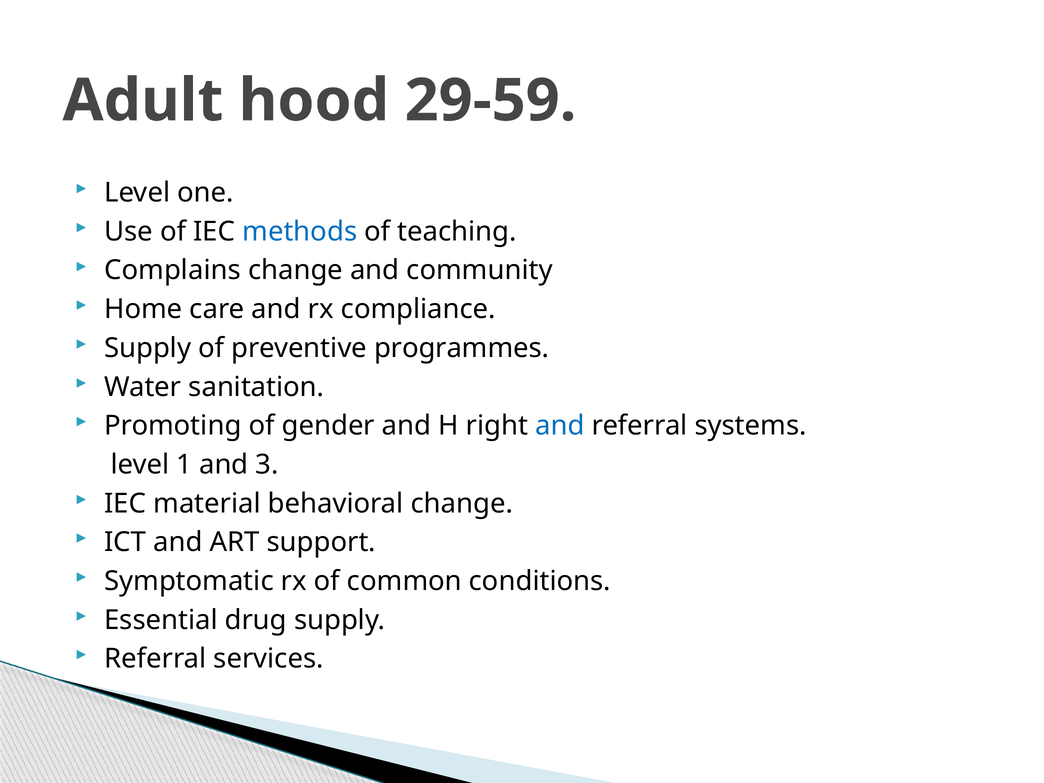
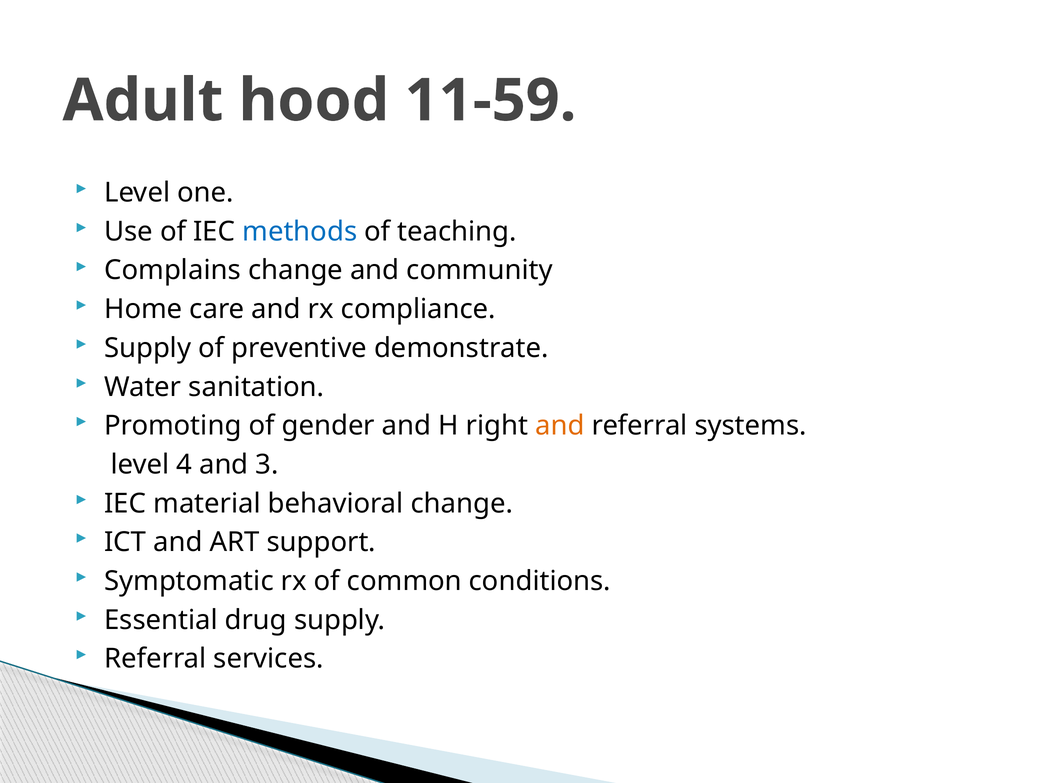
29-59: 29-59 -> 11-59 (491, 101)
programmes: programmes -> demonstrate (461, 348)
and colour: blue -> orange (560, 426)
1: 1 -> 4 (184, 465)
